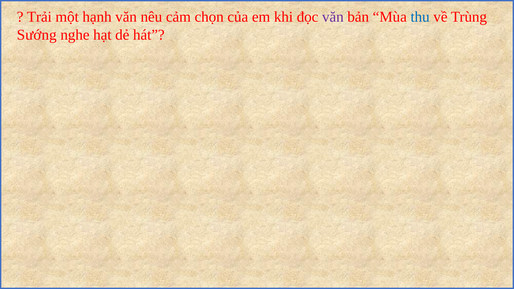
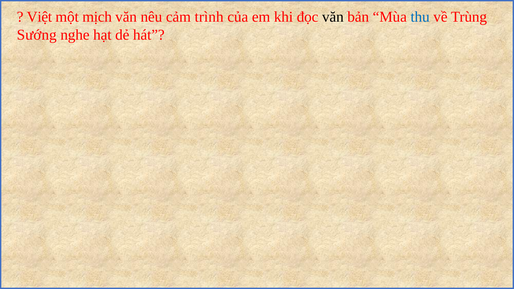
Trải: Trải -> Việt (39, 17)
hạnh: hạnh -> mịch (97, 17)
chọn: chọn -> trình (209, 17)
văn colour: purple -> black (333, 17)
